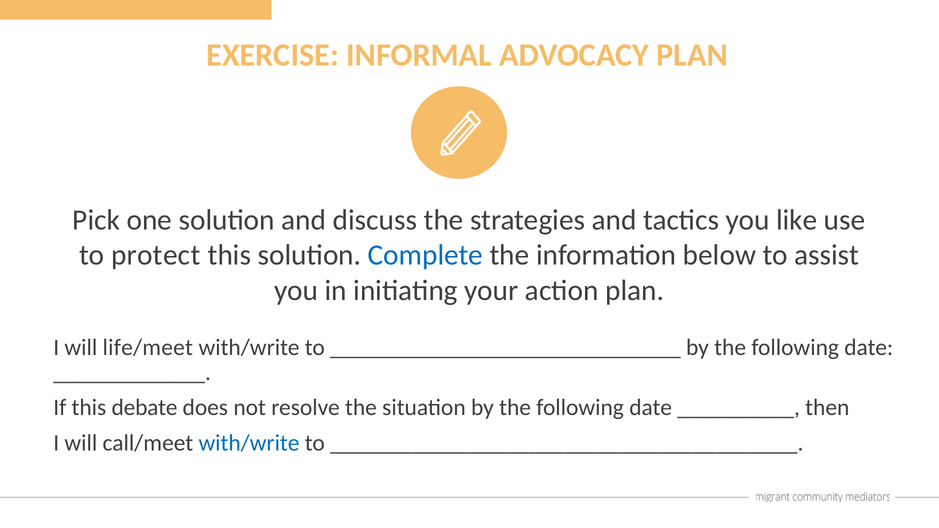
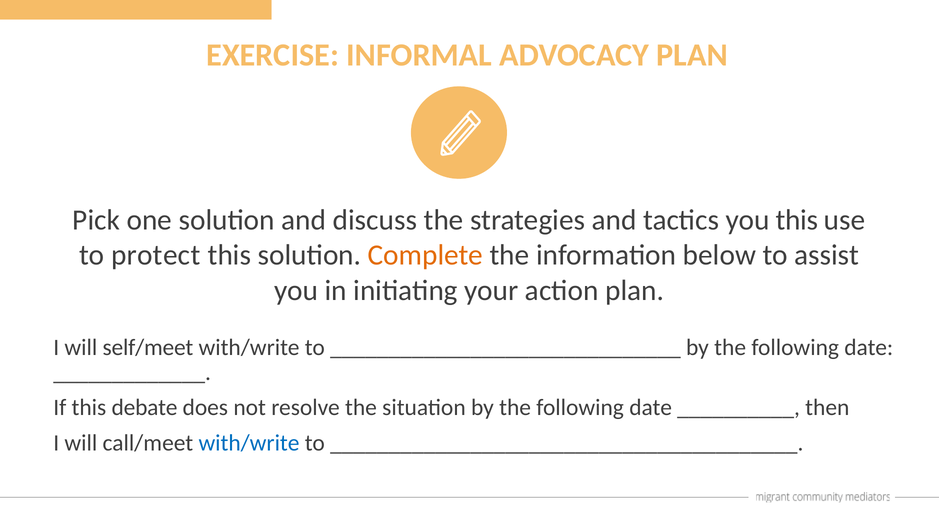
you like: like -> this (797, 220)
Complete colour: blue -> orange (425, 255)
life/meet: life/meet -> self/meet (148, 347)
